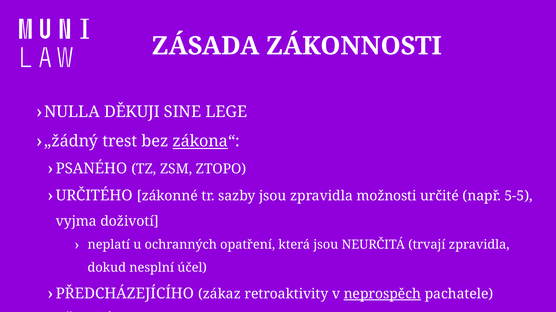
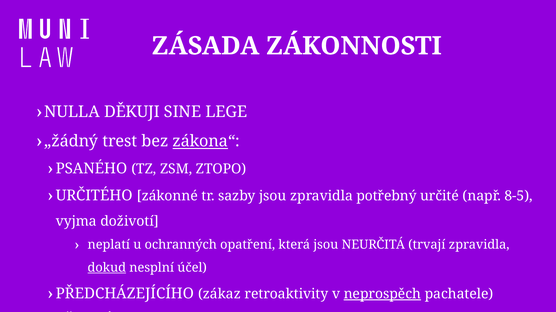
možnosti: možnosti -> potřebný (387, 197)
5-5: 5-5 -> 8-5 (519, 197)
dokud underline: none -> present (107, 268)
